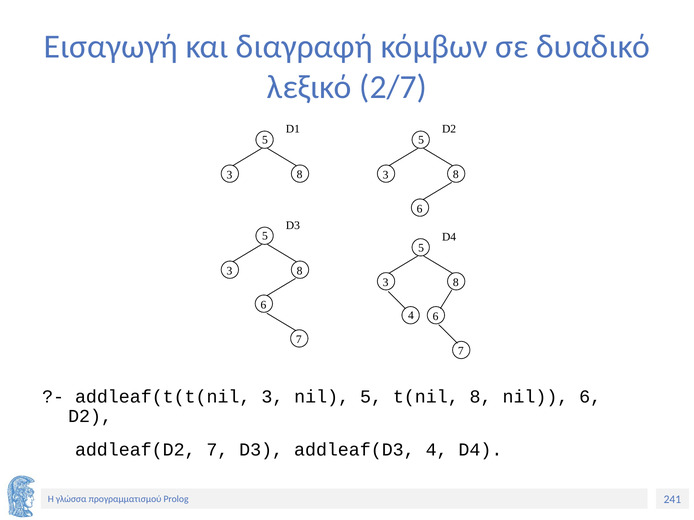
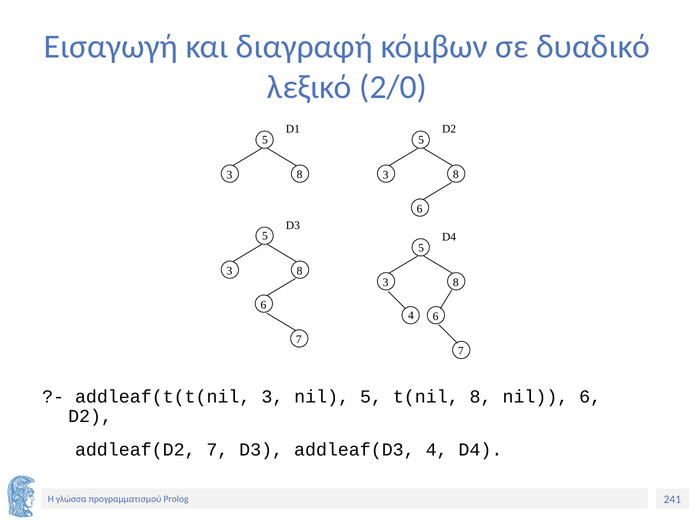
2/7: 2/7 -> 2/0 (393, 87)
